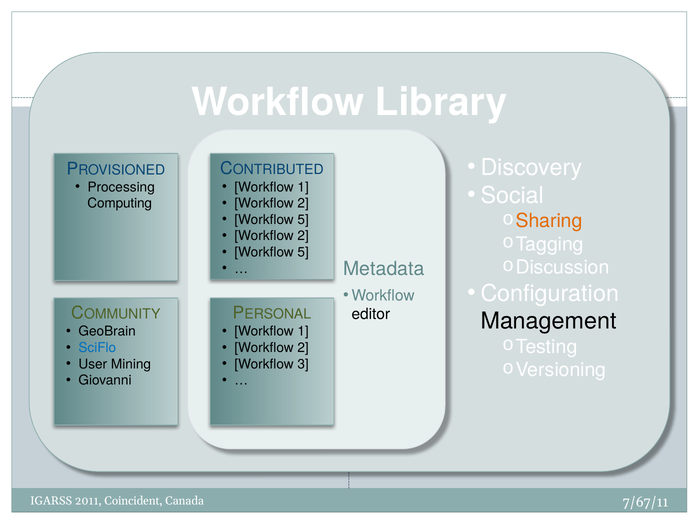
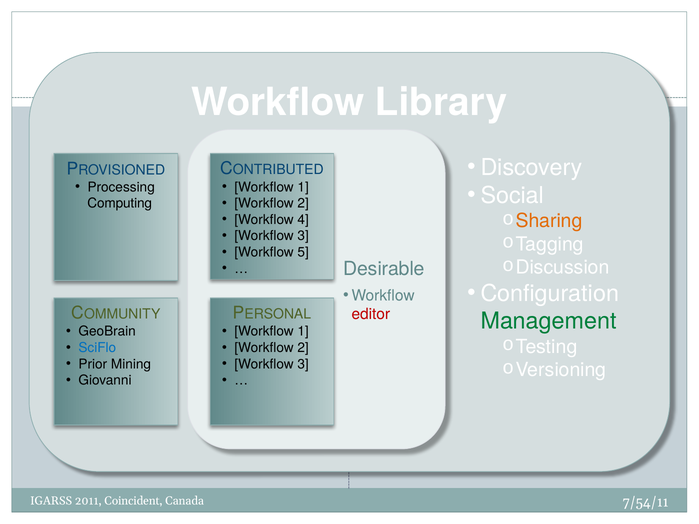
5: 5 -> 4 (303, 220)
2: 2 -> 3 (303, 236)
Metadata: Metadata -> Desirable (384, 269)
editor colour: black -> red (371, 314)
Management colour: black -> green (549, 321)
User: User -> Prior (93, 364)
7/67/11: 7/67/11 -> 7/54/11 (646, 503)
